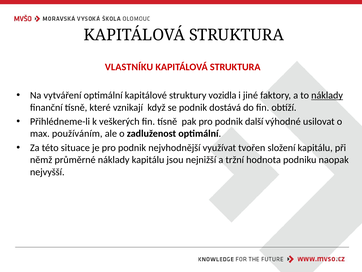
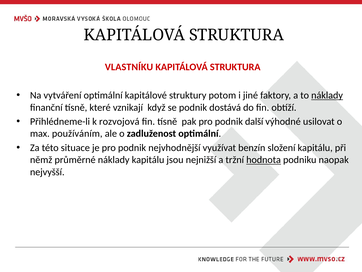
vozidla: vozidla -> potom (222, 95)
veškerých: veškerých -> rozvojová (119, 121)
tvořen: tvořen -> benzín (252, 147)
hodnota underline: none -> present (264, 160)
